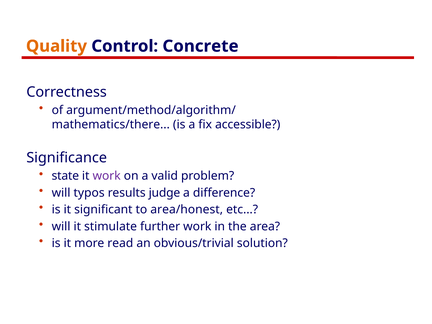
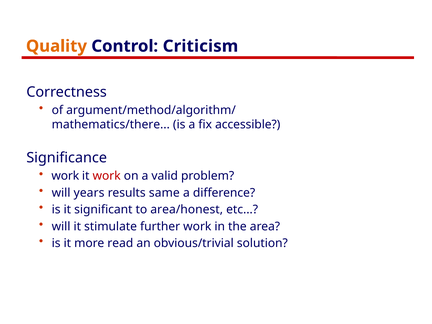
Concrete: Concrete -> Criticism (200, 46)
state: state -> work (65, 176)
work colour: purple -> red (107, 176)
typos: typos -> years (89, 193)
judge: judge -> same (164, 193)
